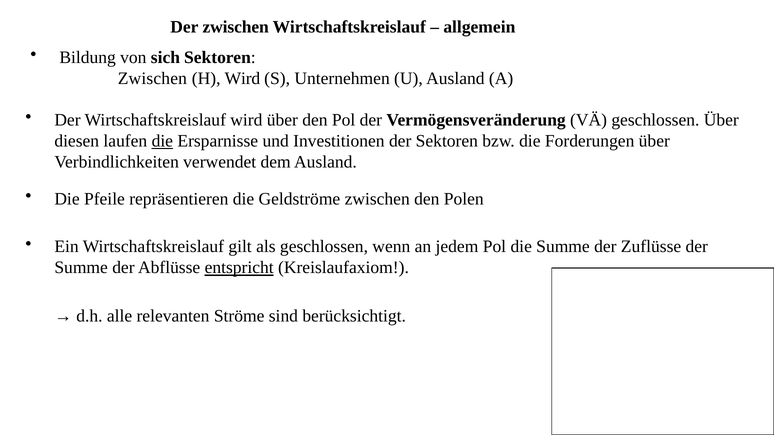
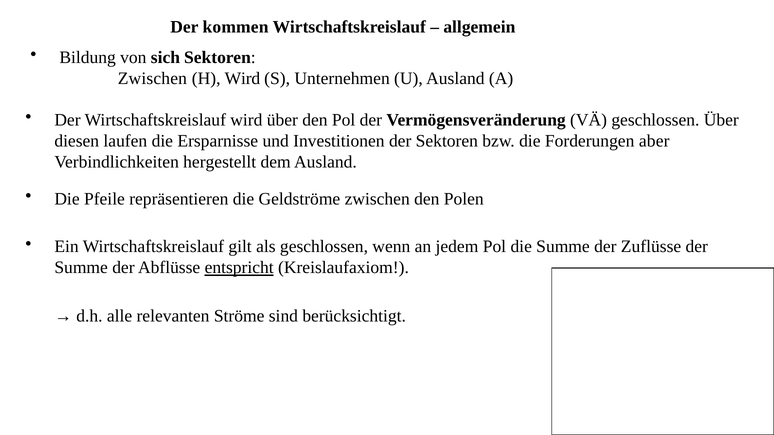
Der zwischen: zwischen -> kommen (236, 27)
die underline: present -> none (162, 141)
Forderungen über: über -> aber (654, 141)
verwendet: verwendet -> hergestellt (220, 162)
